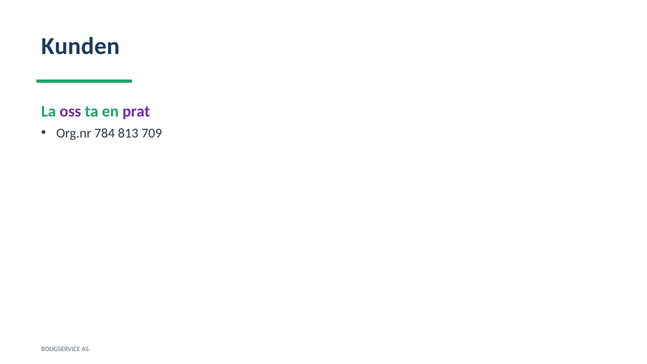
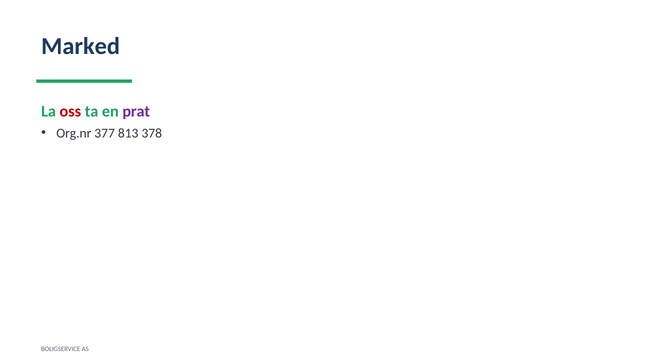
Kunden: Kunden -> Marked (81, 46)
oss colour: purple -> red (70, 111)
784: 784 -> 377 (105, 133)
709: 709 -> 378 (152, 133)
